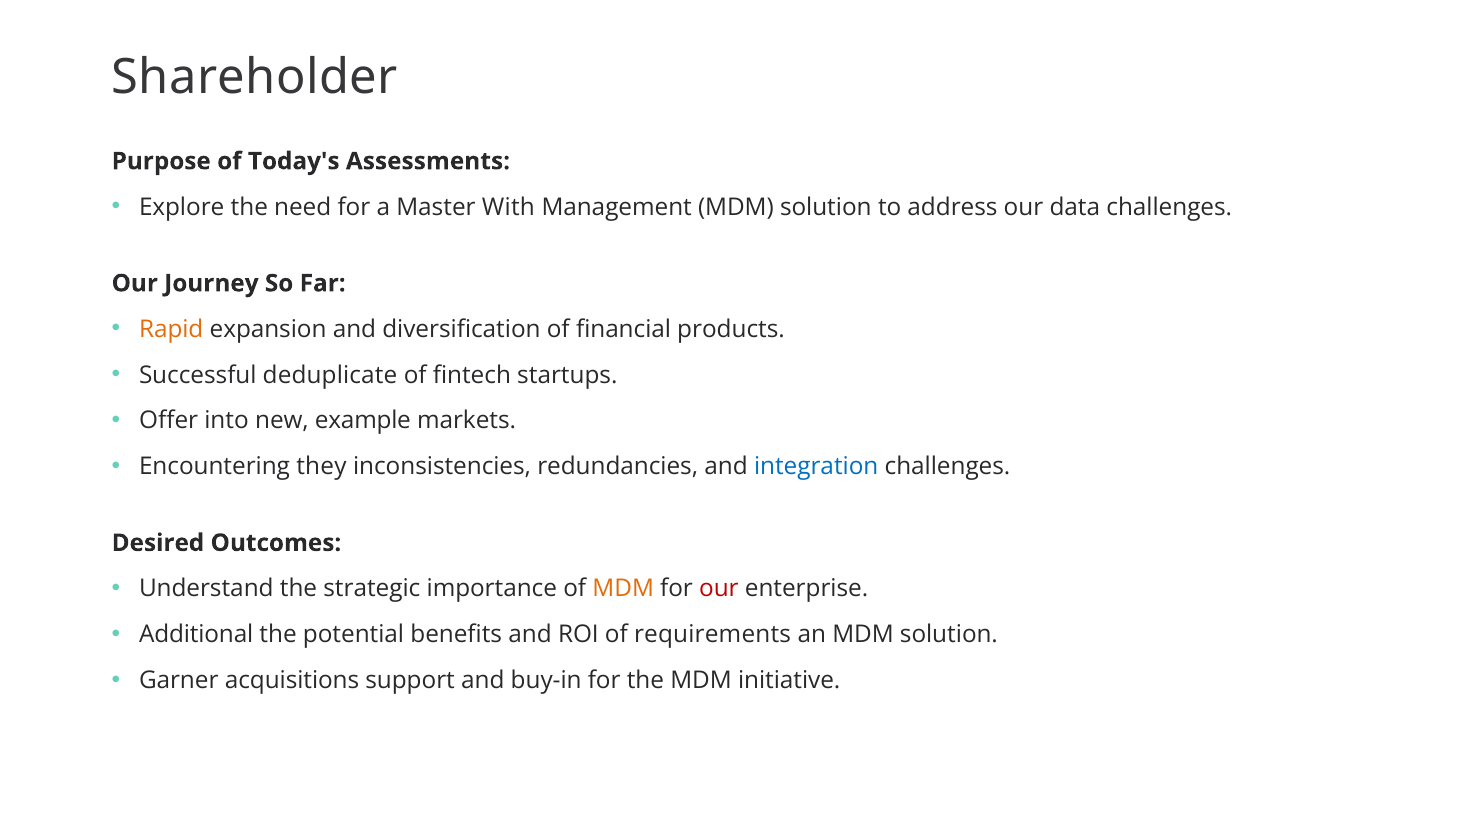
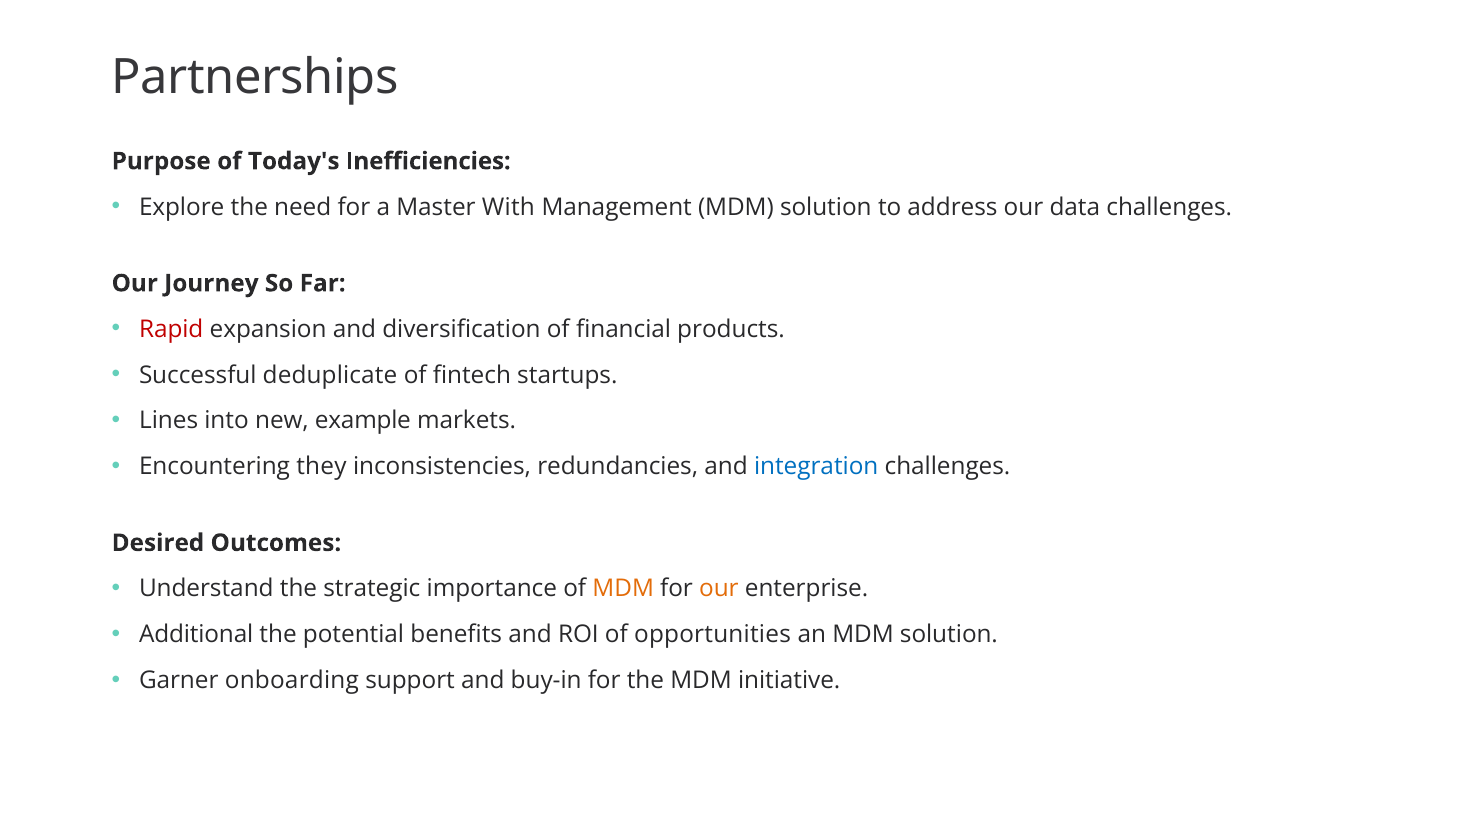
Shareholder: Shareholder -> Partnerships (255, 77)
Assessments: Assessments -> Inefficiencies (428, 161)
Rapid colour: orange -> red (171, 329)
Offer: Offer -> Lines (169, 421)
our colour: red -> orange (719, 588)
requirements: requirements -> opportunities (713, 634)
acquisitions: acquisitions -> onboarding (292, 680)
